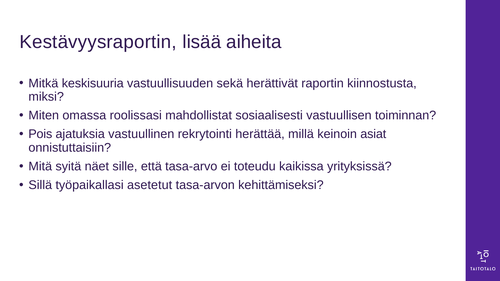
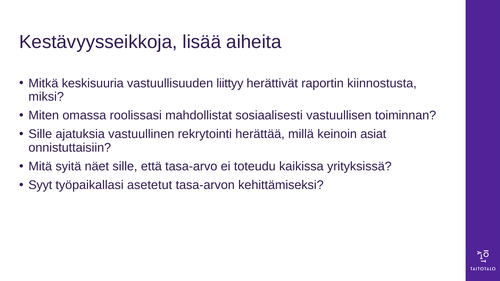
Kestävyysraportin: Kestävyysraportin -> Kestävyysseikkoja (98, 42)
sekä: sekä -> liittyy (230, 83)
Pois: Pois -> Sille (40, 134)
Sillä: Sillä -> Syyt (40, 185)
